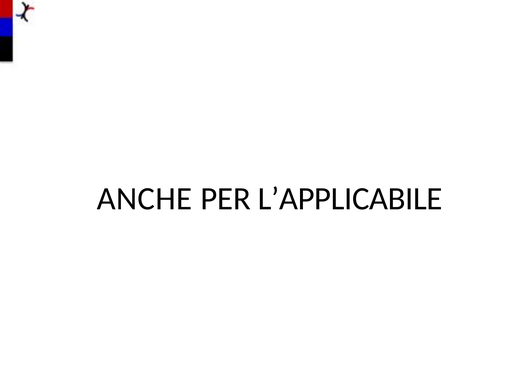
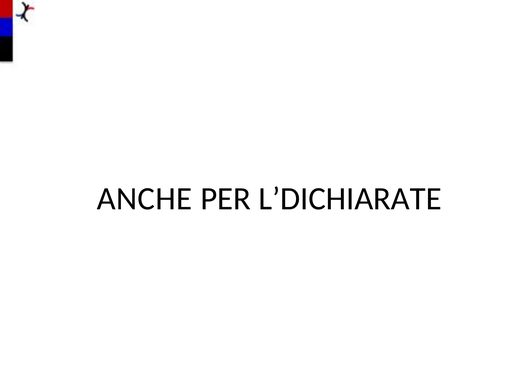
L’APPLICABILE: L’APPLICABILE -> L’DICHIARATE (350, 199)
